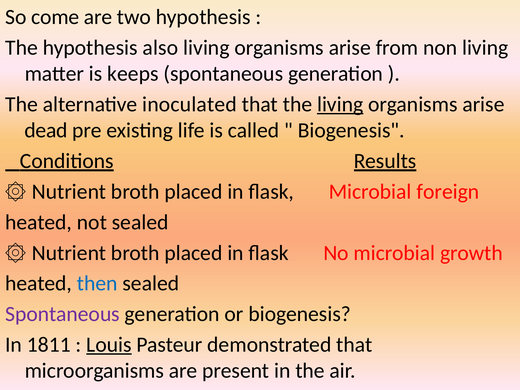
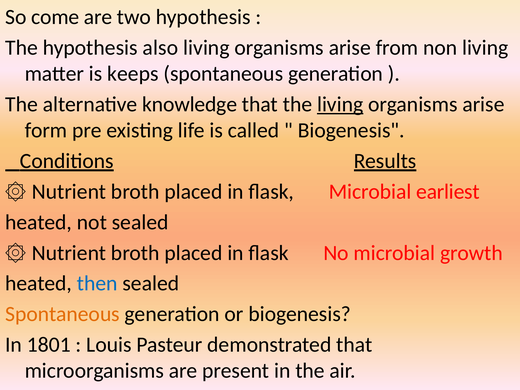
inoculated: inoculated -> knowledge (190, 104)
dead: dead -> form (46, 130)
foreign: foreign -> earliest (448, 192)
Spontaneous colour: purple -> orange (62, 314)
1811: 1811 -> 1801 (49, 345)
Louis underline: present -> none (109, 345)
